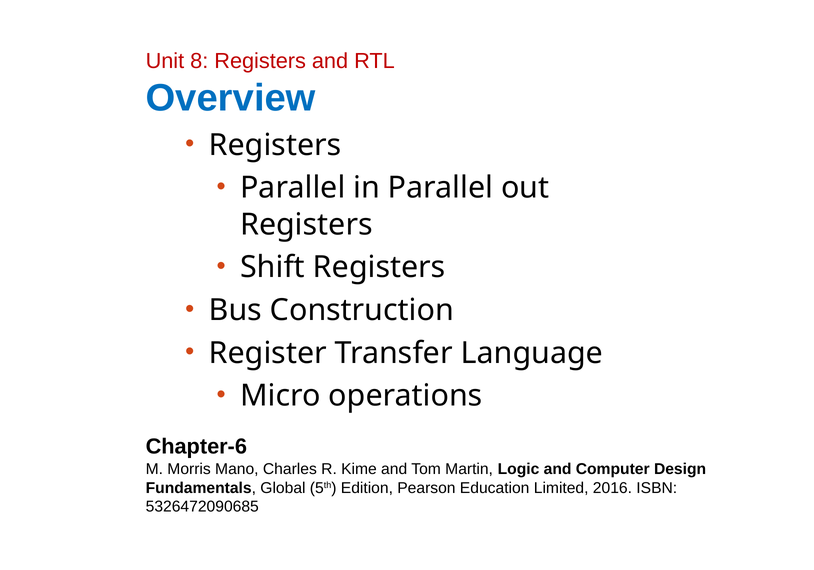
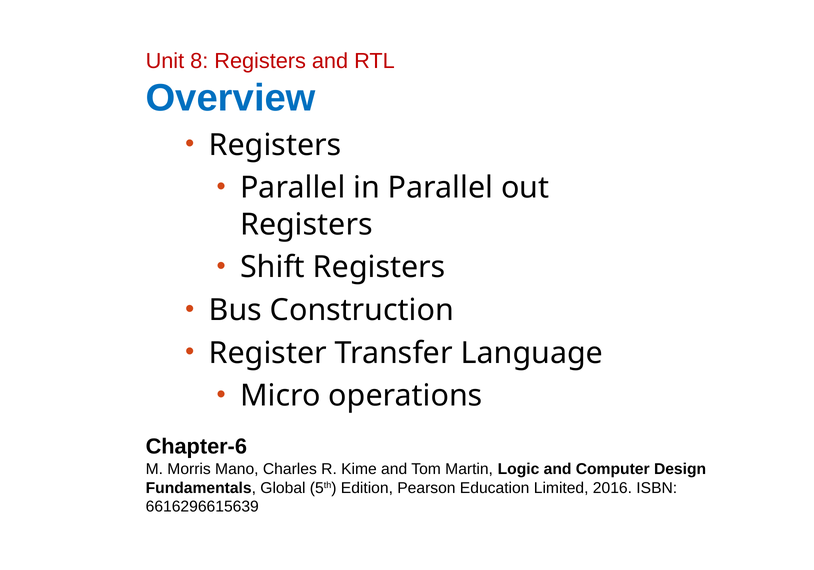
5326472090685: 5326472090685 -> 6616296615639 (202, 507)
